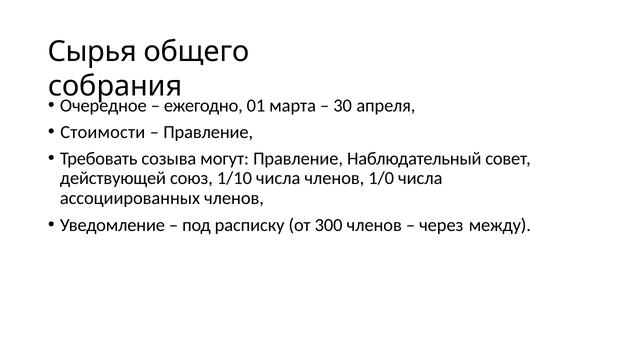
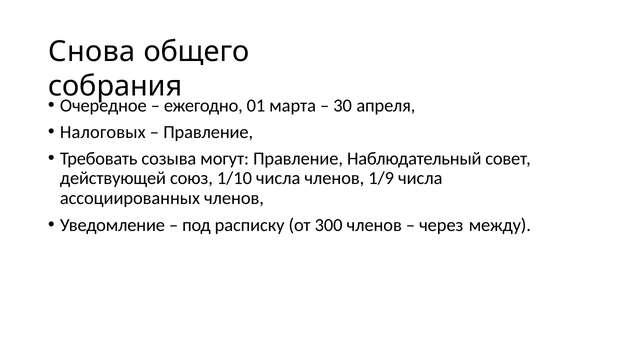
Сырья: Сырья -> Снова (92, 52)
Стоимости: Стоимости -> Налоговых (103, 132)
1/0: 1/0 -> 1/9 (381, 178)
